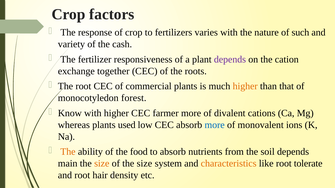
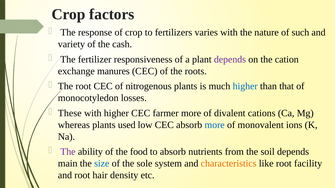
together: together -> manures (113, 71)
commercial: commercial -> nitrogenous (149, 86)
higher colour: orange -> blue (245, 86)
forest: forest -> losses (134, 98)
Know: Know -> These (70, 113)
The colour: orange -> purple (68, 152)
size colour: orange -> blue (102, 164)
of the size: size -> sole (144, 164)
tolerate: tolerate -> facility (308, 164)
